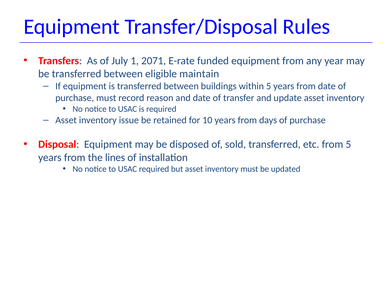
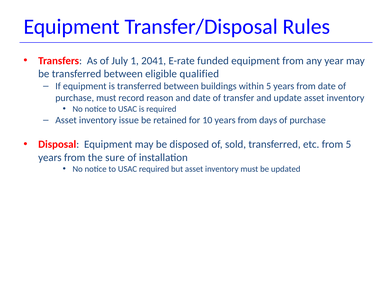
2071: 2071 -> 2041 (154, 61)
maintain: maintain -> qualified (199, 74)
lines: lines -> sure (115, 157)
